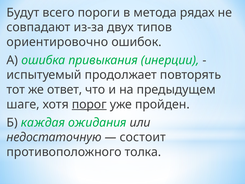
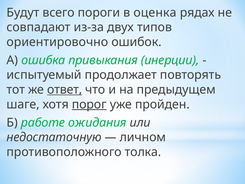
метода: метода -> оценка (155, 13)
ответ underline: none -> present (65, 90)
каждая: каждая -> работе (43, 122)
состоит: состоит -> личном (143, 137)
